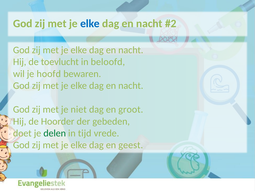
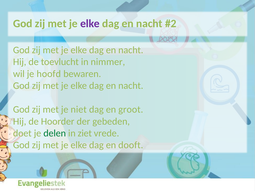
elke colour: blue -> purple (90, 24)
beloofd: beloofd -> nimmer (108, 62)
tijd: tijd -> ziet (85, 133)
geest: geest -> dooft (131, 145)
